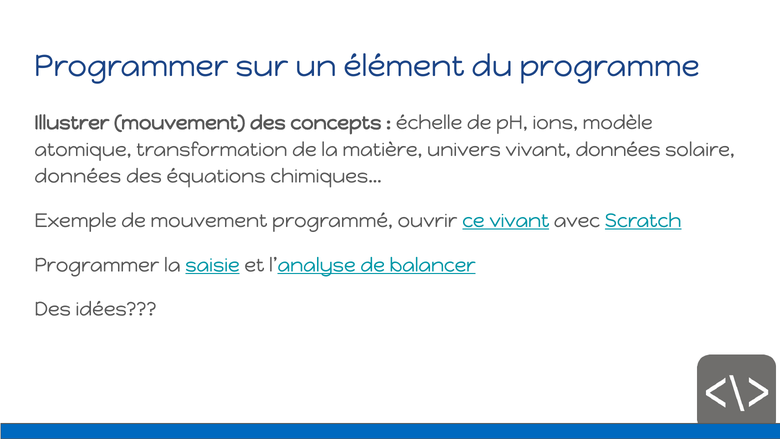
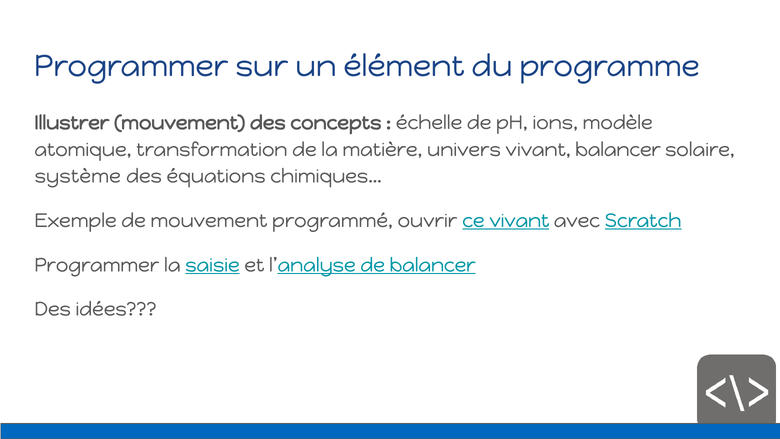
vivant données: données -> balancer (618, 150)
données: données -> système (78, 176)
